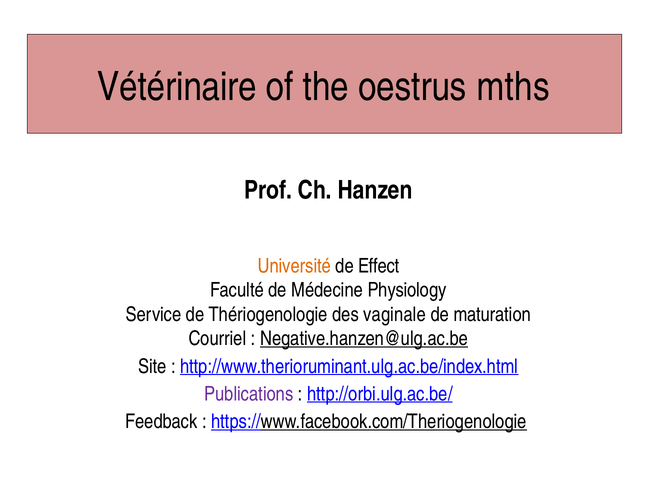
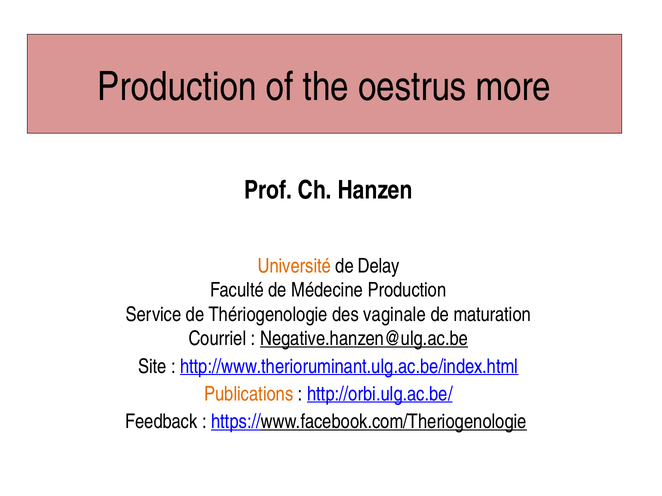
Vétérinaire: Vétérinaire -> Production (177, 87)
mths: mths -> more (513, 87)
Effect: Effect -> Delay (379, 266)
Médecine Physiology: Physiology -> Production (407, 291)
Publications colour: purple -> orange (249, 395)
